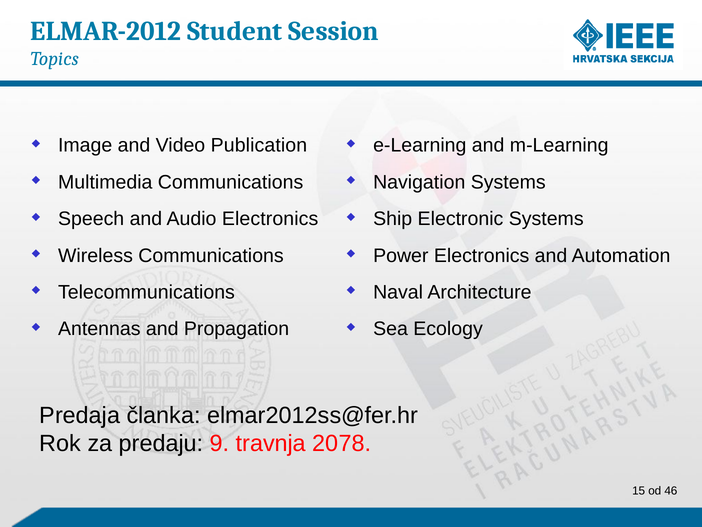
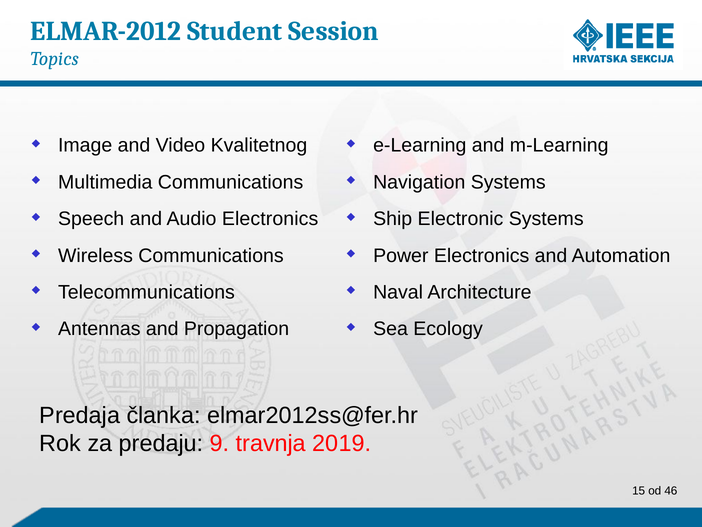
Publication: Publication -> Kvalitetnog (259, 145)
2078: 2078 -> 2019 (342, 443)
